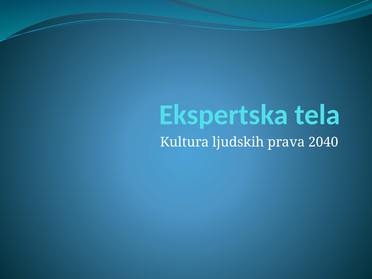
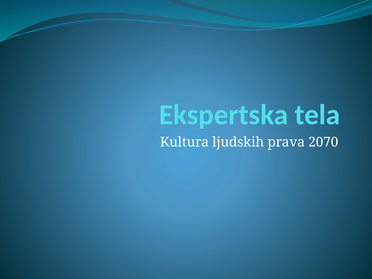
2040: 2040 -> 2070 (323, 142)
